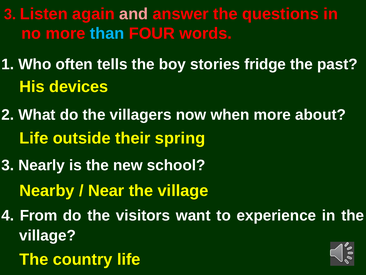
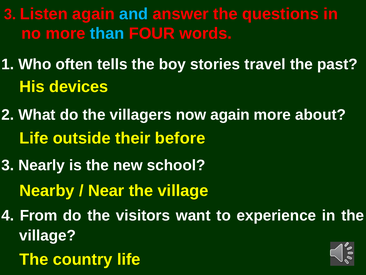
and colour: pink -> light blue (134, 14)
fridge: fridge -> travel (265, 64)
now when: when -> again (230, 115)
spring: spring -> before (180, 138)
